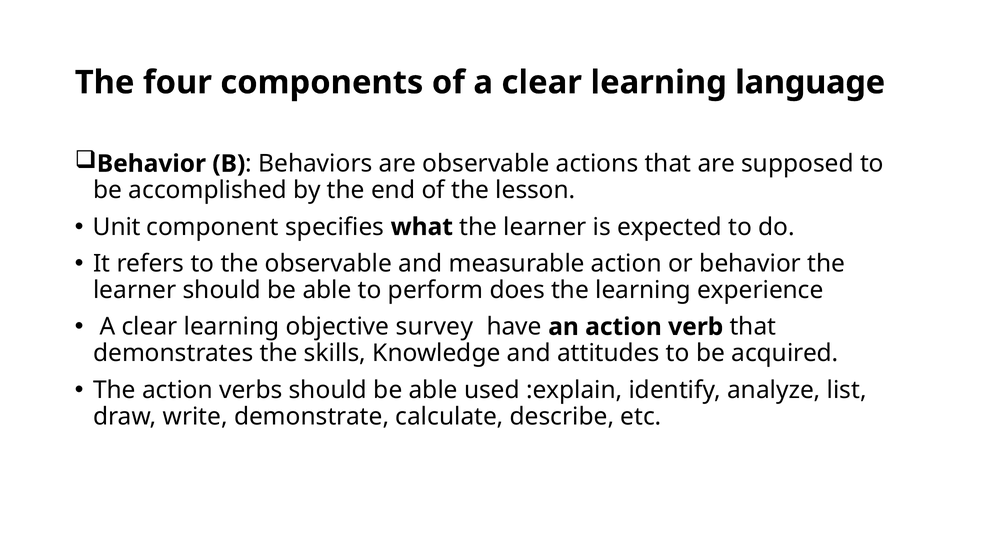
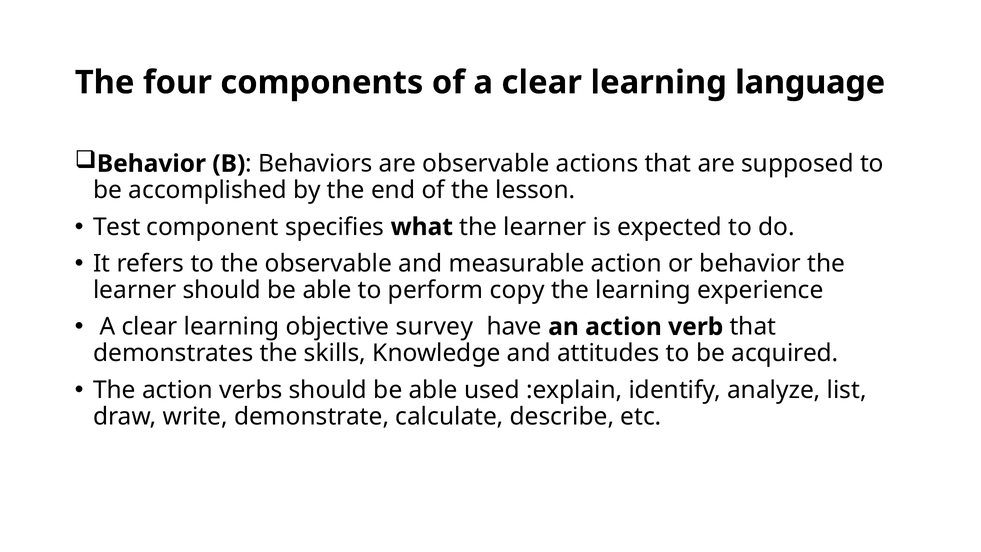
Unit: Unit -> Test (117, 227)
does: does -> copy (517, 290)
